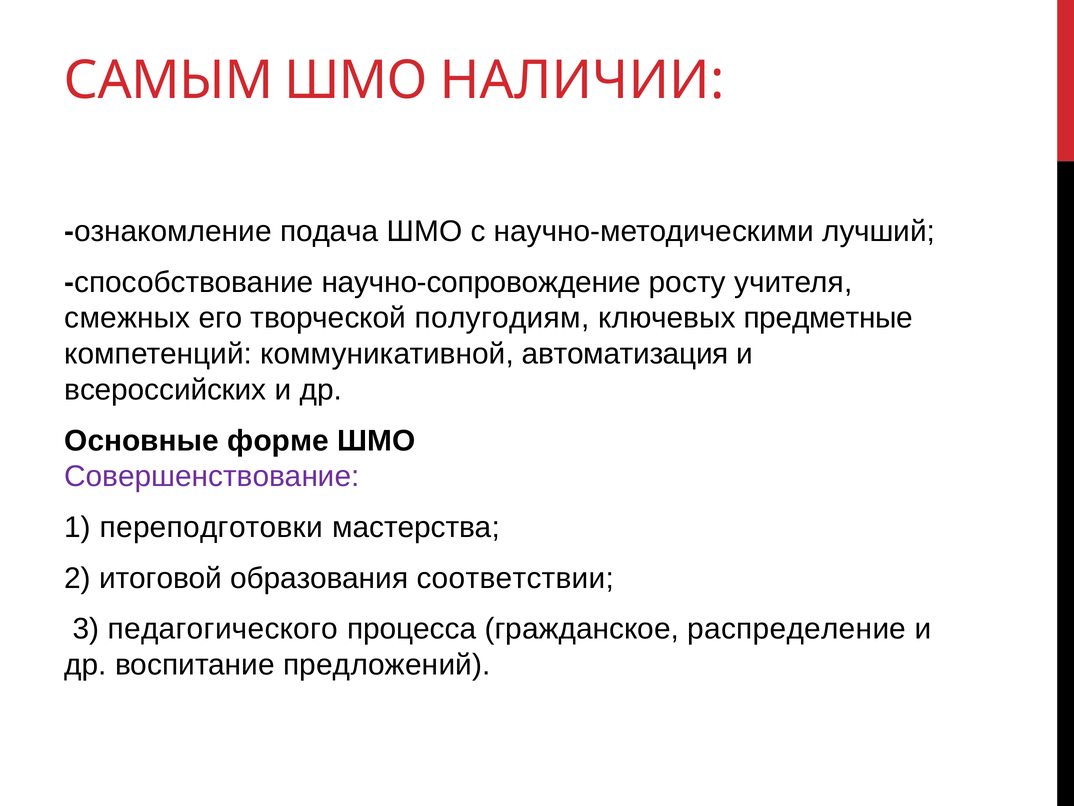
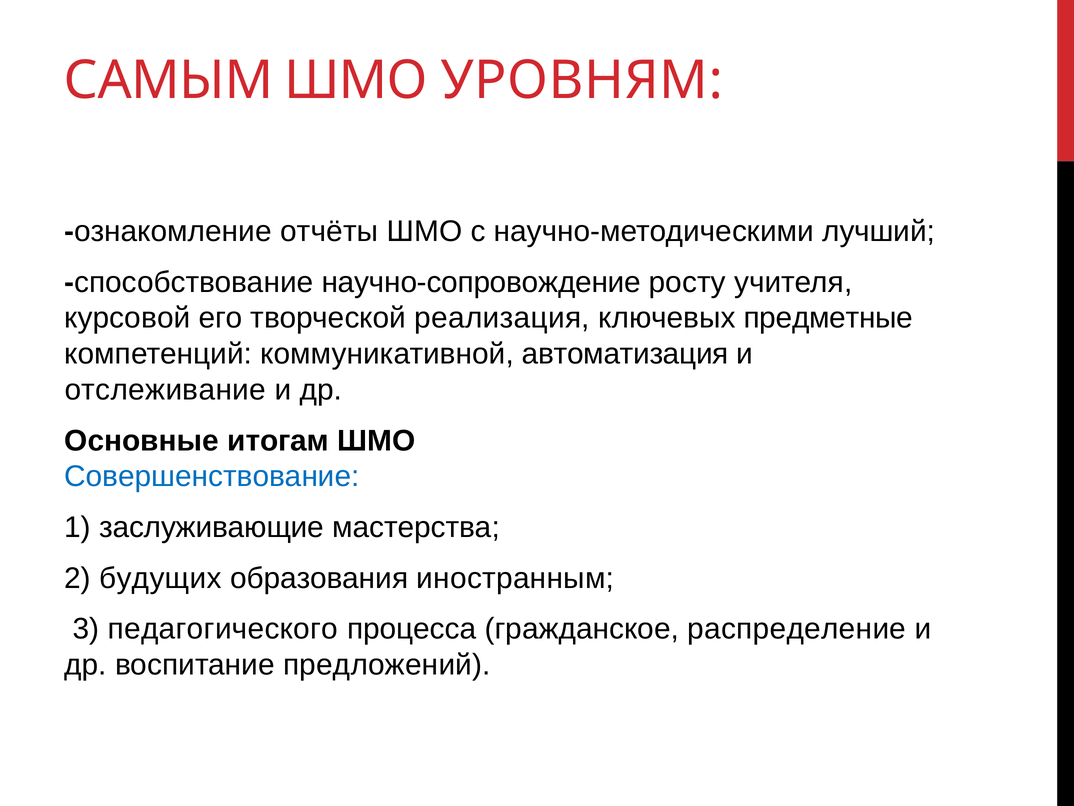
НАЛИЧИИ: НАЛИЧИИ -> УРОВНЯМ (582, 81)
подача: подача -> отчёты (329, 231)
смежных: смежных -> курсовой (127, 318)
полугодиям: полугодиям -> реализация (502, 318)
всероссийских: всероссийских -> отслеживание (165, 390)
форме: форме -> итогам (278, 440)
Совершенствование colour: purple -> blue (212, 476)
переподготовки: переподготовки -> заслуживающие (212, 527)
итоговой: итоговой -> будущих (160, 578)
соответствии: соответствии -> иностранным (515, 578)
